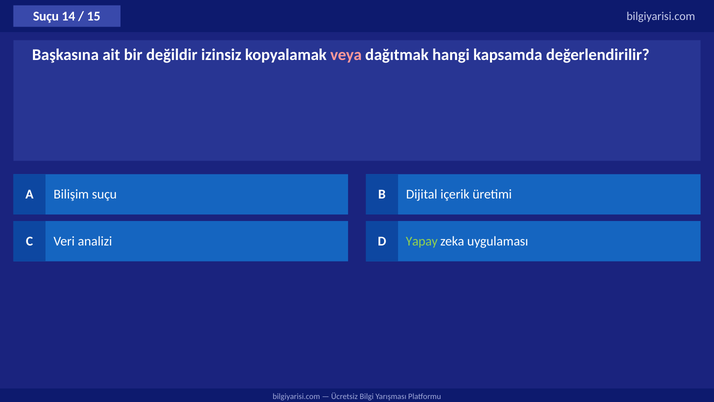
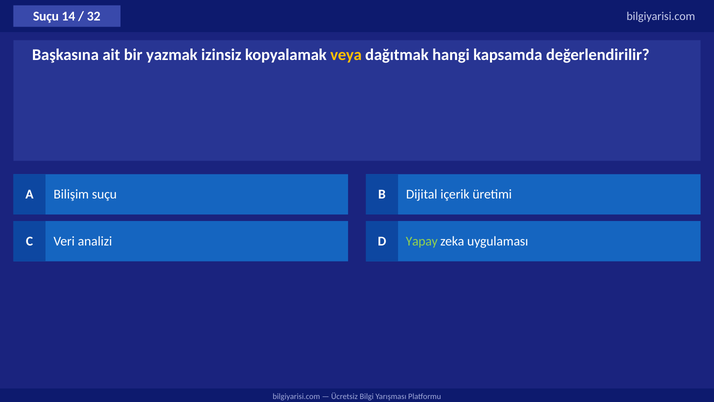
15: 15 -> 32 (94, 16)
değildir: değildir -> yazmak (172, 55)
veya colour: pink -> yellow (346, 55)
